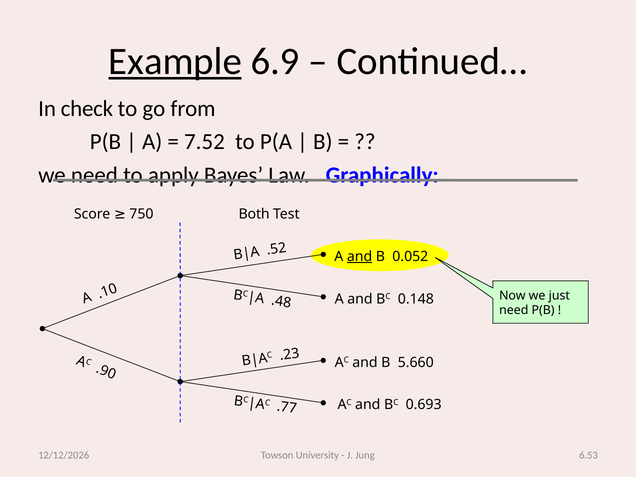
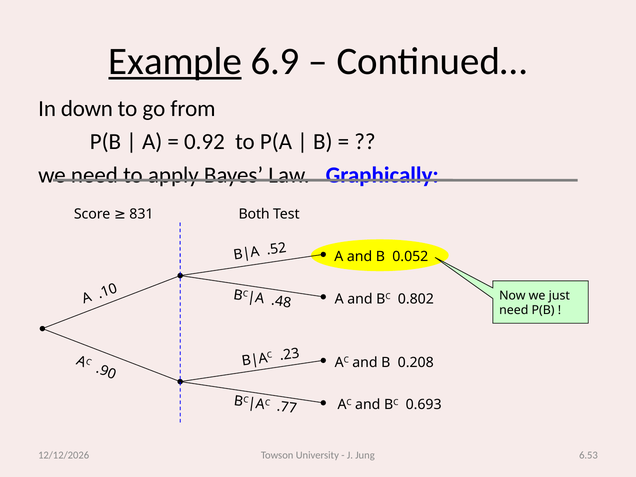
check: check -> down (87, 109)
7.52: 7.52 -> 0.92 (204, 142)
750: 750 -> 831 (141, 214)
and underline: present -> none (360, 256)
0.148: 0.148 -> 0.802 (416, 299)
5.660: 5.660 -> 0.208 (416, 362)
